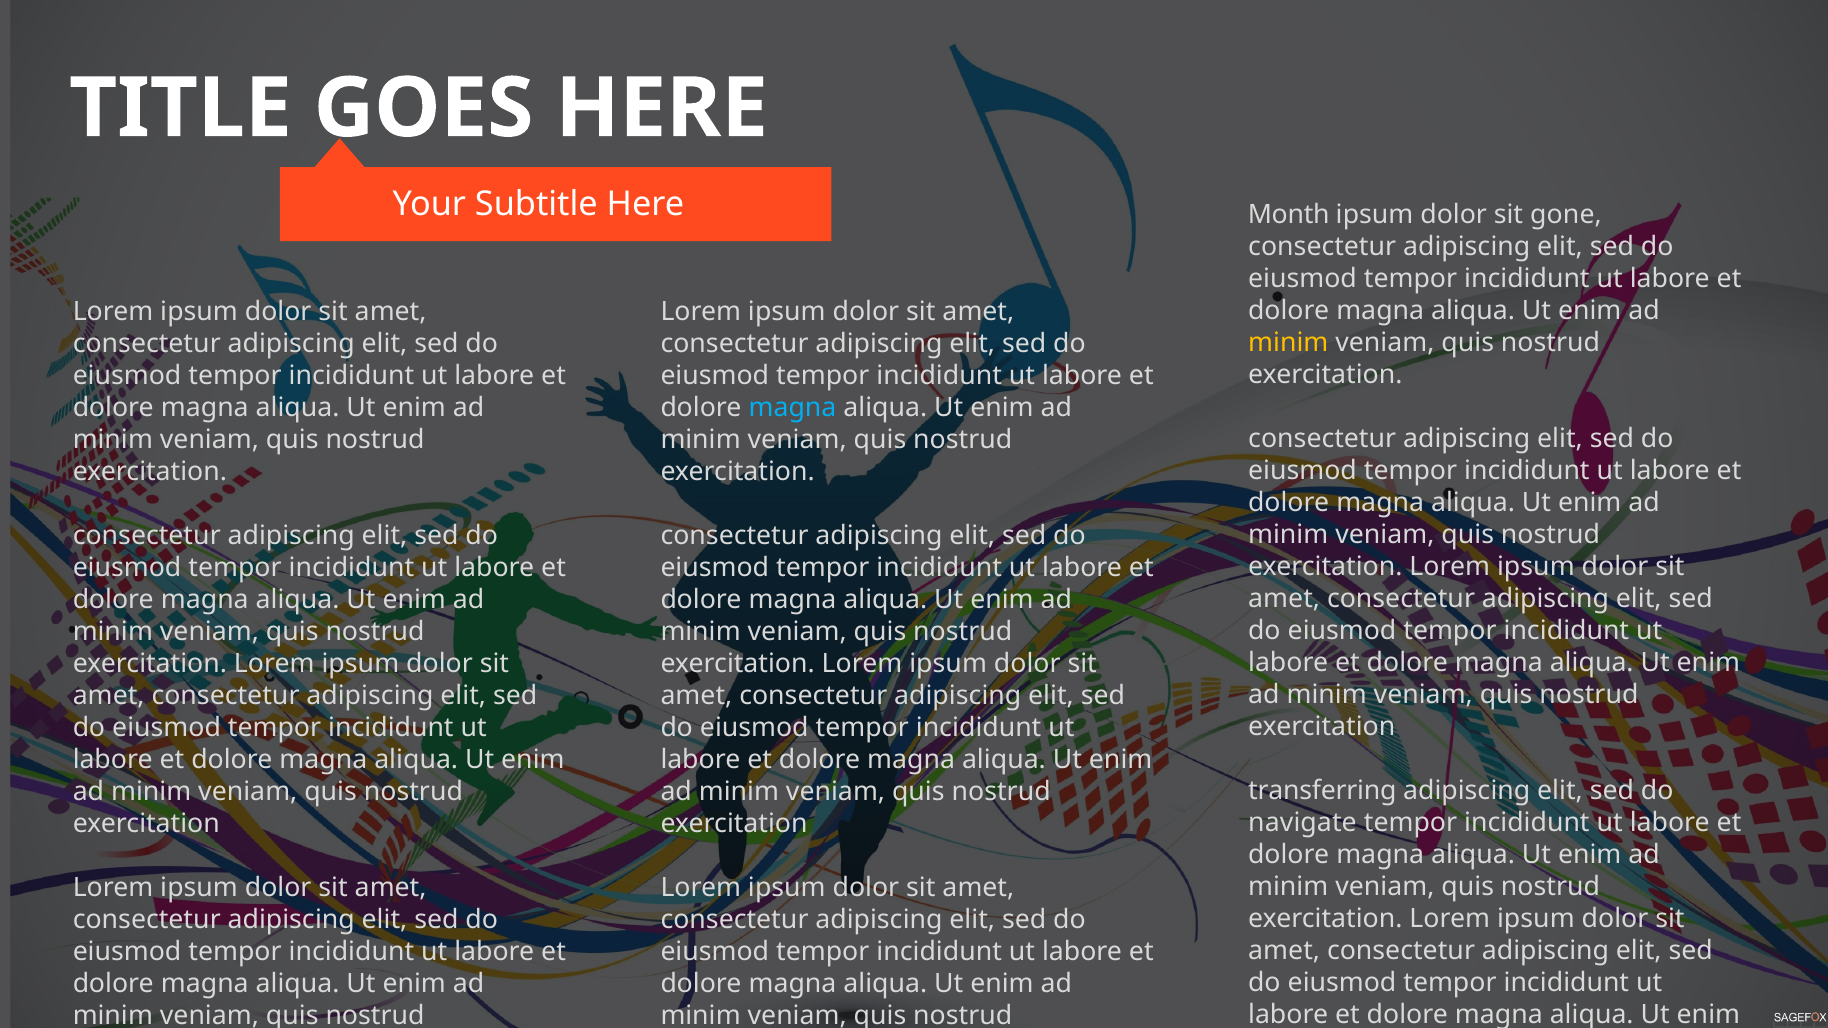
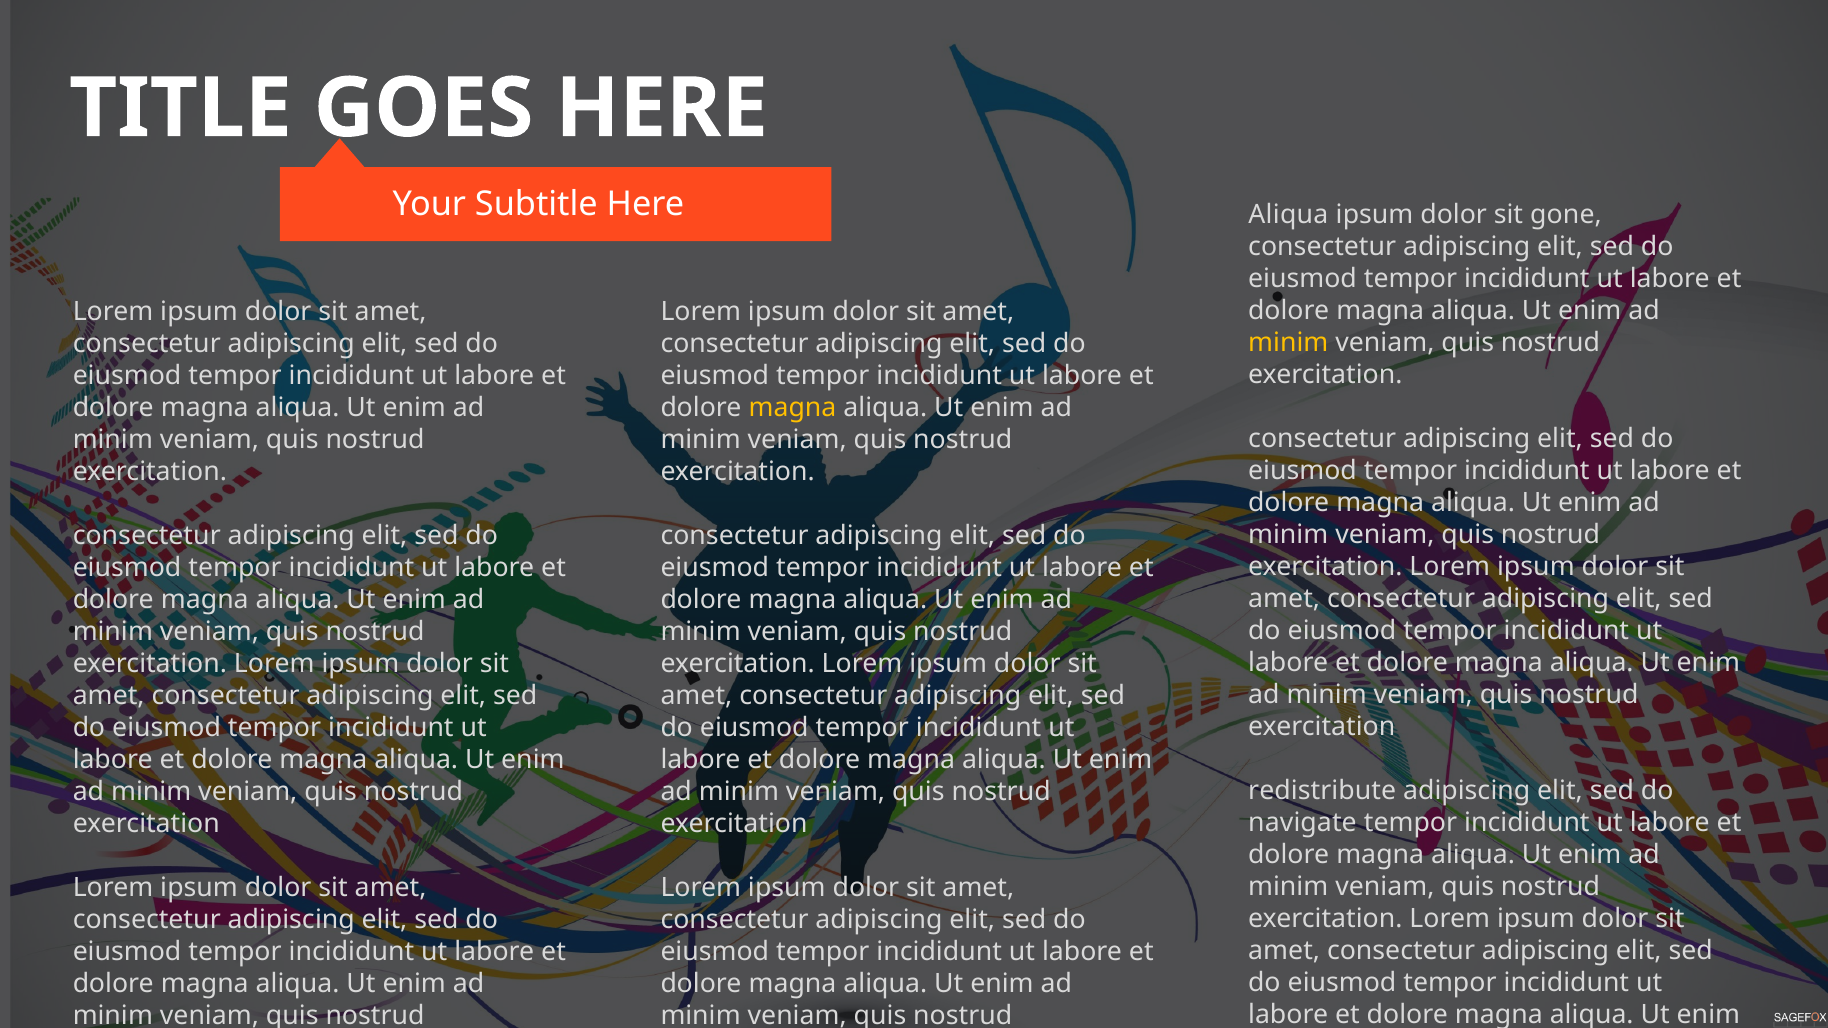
Month: Month -> Aliqua (1288, 214)
magna colour: light blue -> yellow (792, 407)
transferring: transferring -> redistribute (1322, 790)
